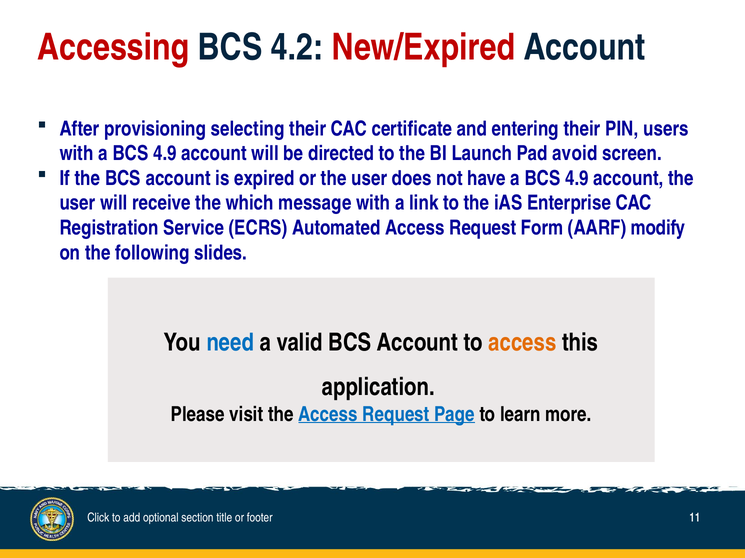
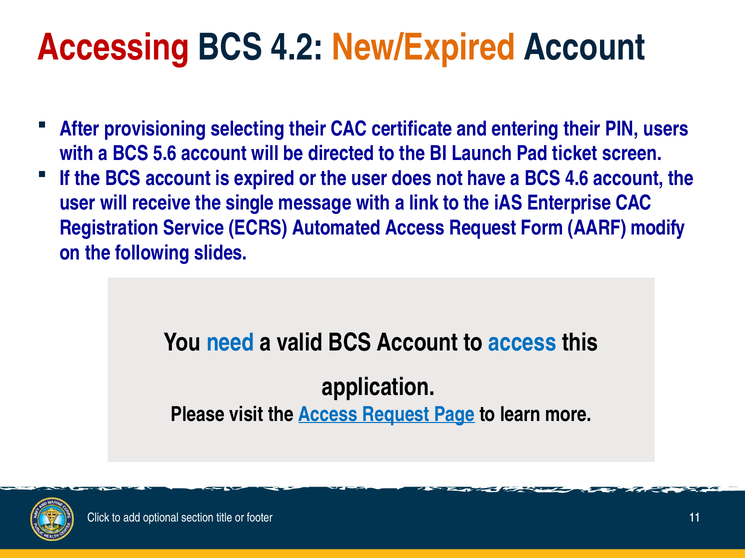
New/Expired colour: red -> orange (424, 47)
with a BCS 4.9: 4.9 -> 5.6 (165, 154)
avoid: avoid -> ticket (575, 154)
have a BCS 4.9: 4.9 -> 4.6 (577, 179)
which: which -> single (250, 203)
access colour: orange -> blue (522, 343)
